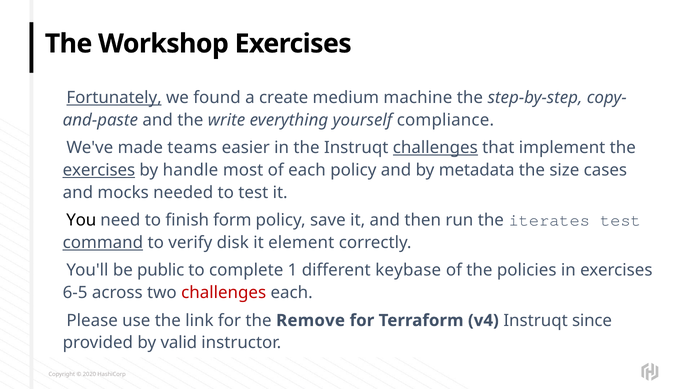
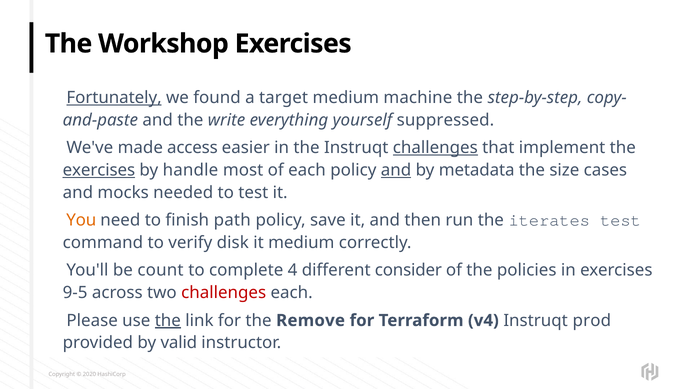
create: create -> target (284, 98)
compliance: compliance -> suppressed (445, 120)
teams: teams -> access (192, 148)
and underline: none -> present (396, 170)
You colour: black -> orange (81, 220)
form: form -> path (232, 220)
command underline: present -> none (103, 243)
it element: element -> medium (301, 243)
public: public -> count (160, 271)
1: 1 -> 4 (293, 271)
keybase: keybase -> consider (408, 271)
6-5: 6-5 -> 9-5 (75, 293)
the underline: none -> present (168, 321)
since: since -> prod (592, 321)
